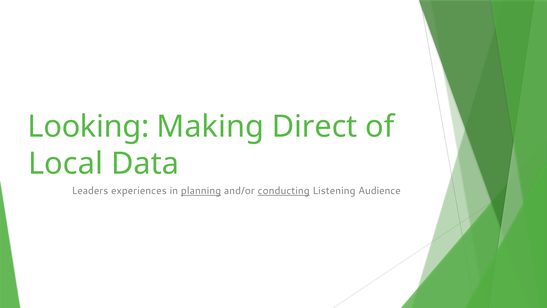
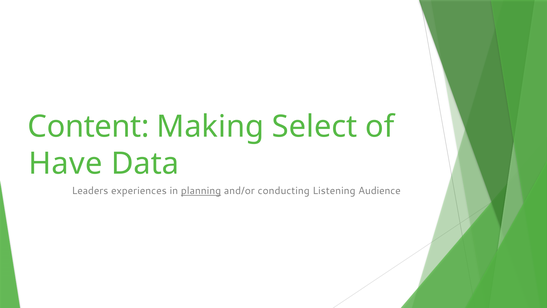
Looking: Looking -> Content (88, 126)
Direct: Direct -> Select (315, 126)
Local: Local -> Have (65, 163)
conducting underline: present -> none (284, 191)
